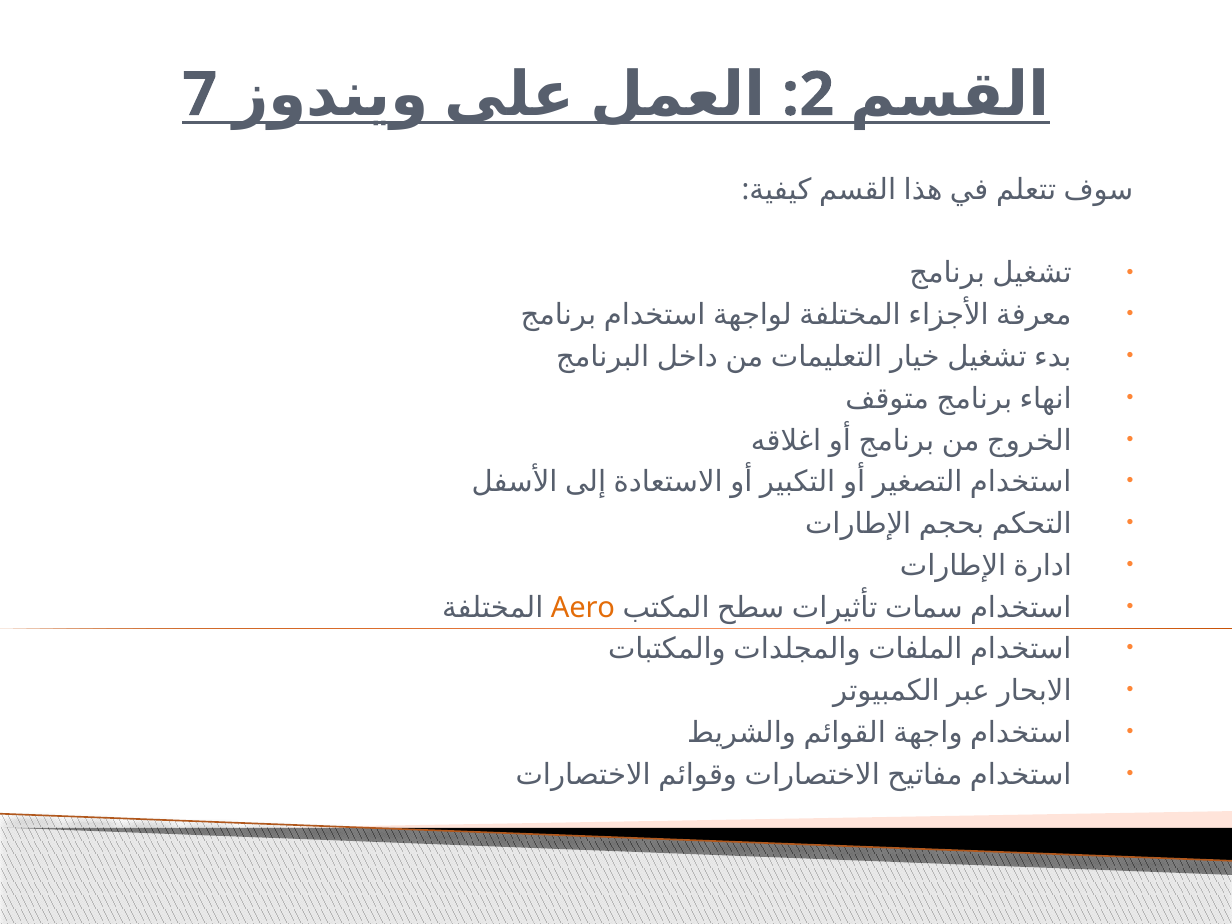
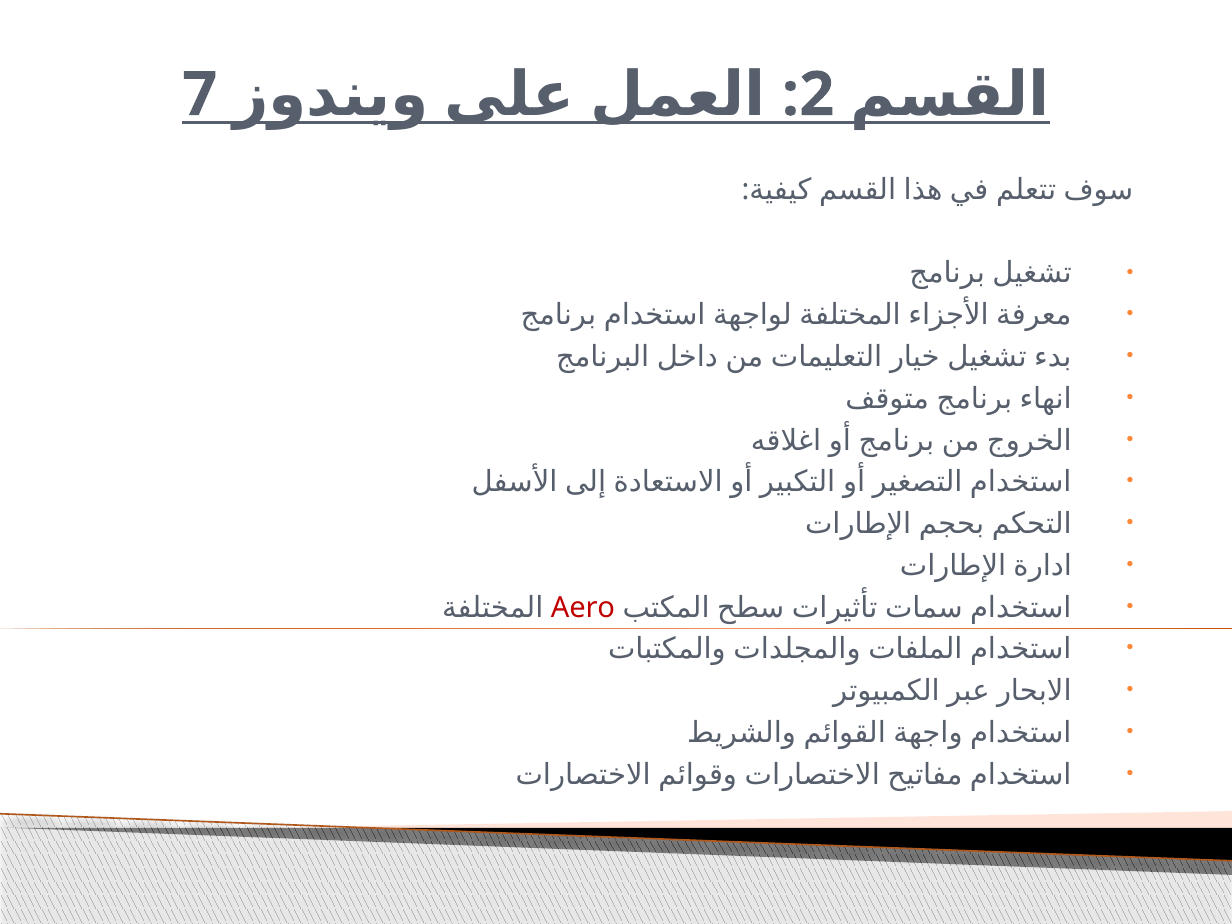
Aero colour: orange -> red (583, 607)
